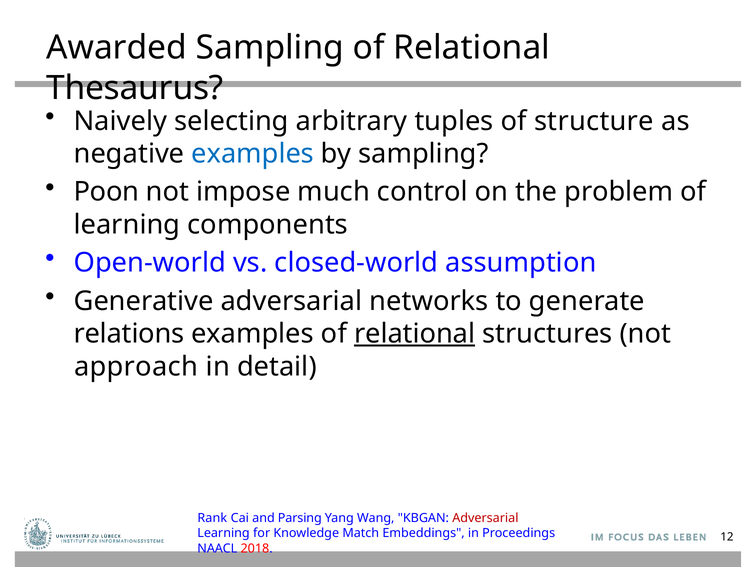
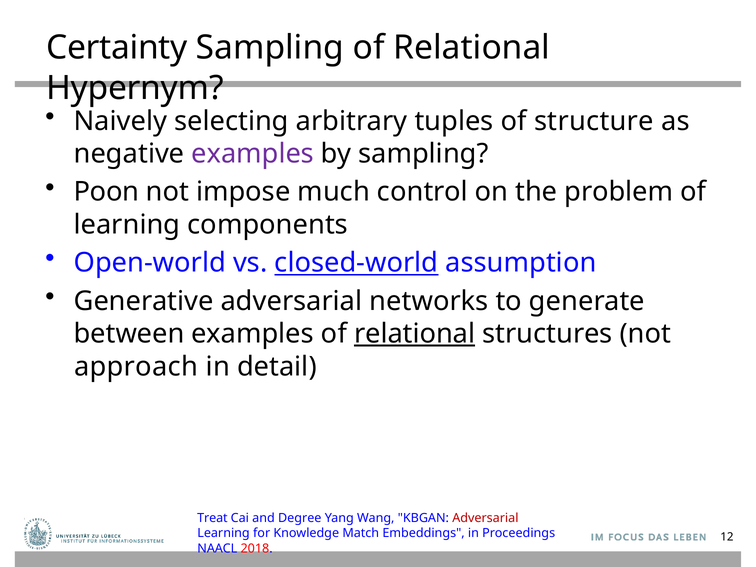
Awarded: Awarded -> Certainty (117, 48)
Thesaurus: Thesaurus -> Hypernym (135, 88)
examples colour: blue -> purple (253, 154)
closed-world underline: none -> present (356, 263)
relations: relations -> between (129, 334)
Rank: Rank -> Treat (212, 518)
Parsing: Parsing -> Degree (300, 518)
